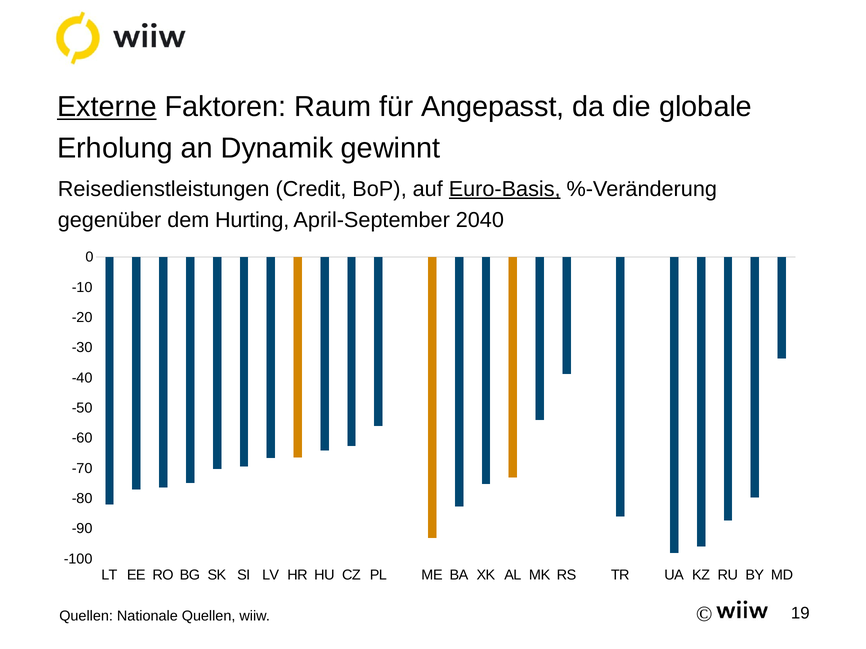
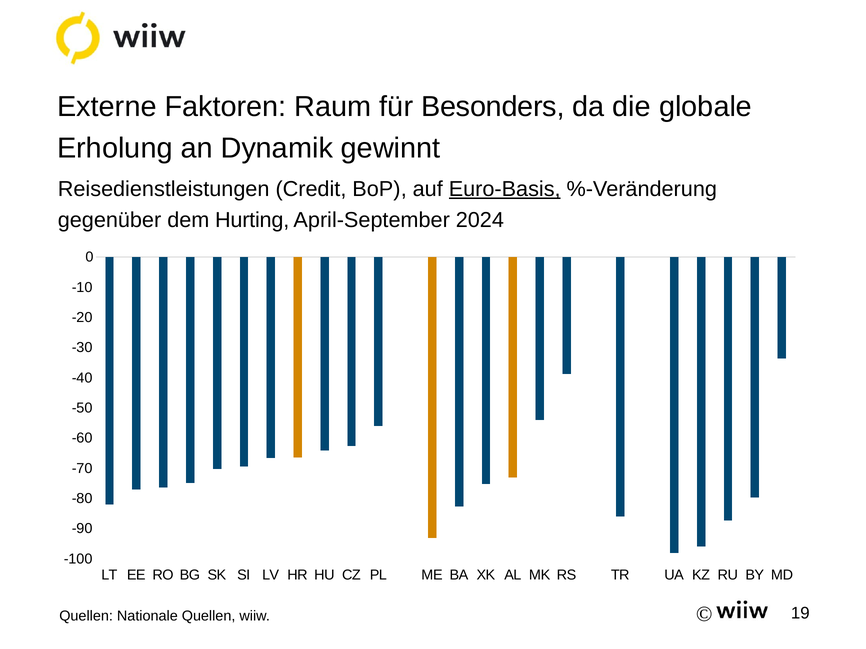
Externe underline: present -> none (107, 107)
Angepasst: Angepasst -> Besonders (493, 107)
2040: 2040 -> 2024 (480, 220)
